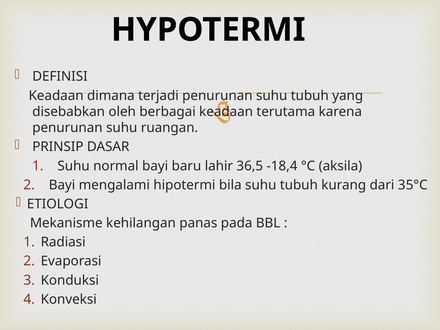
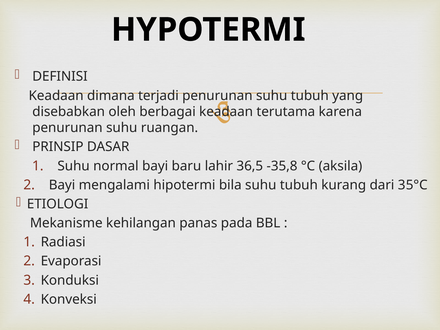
-18,4: -18,4 -> -35,8 (282, 166)
